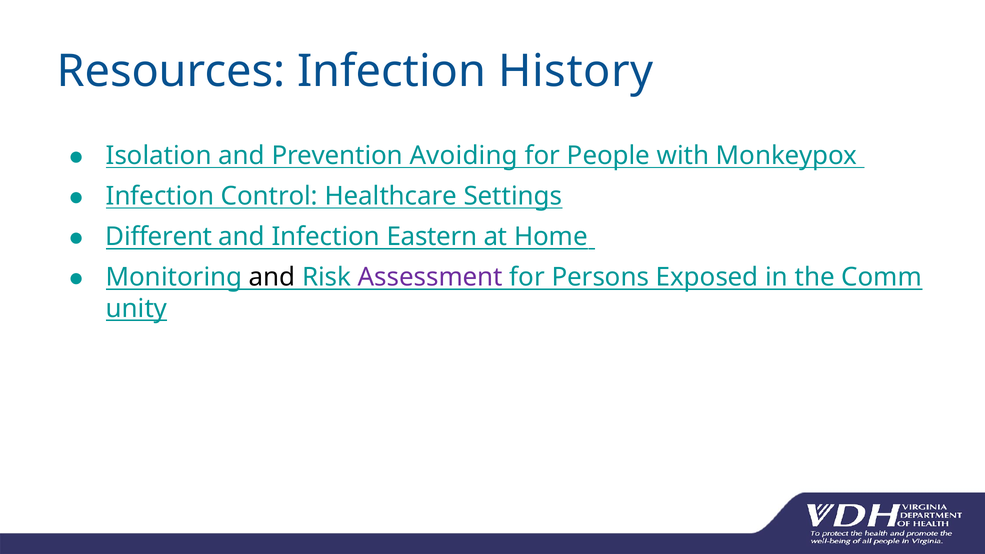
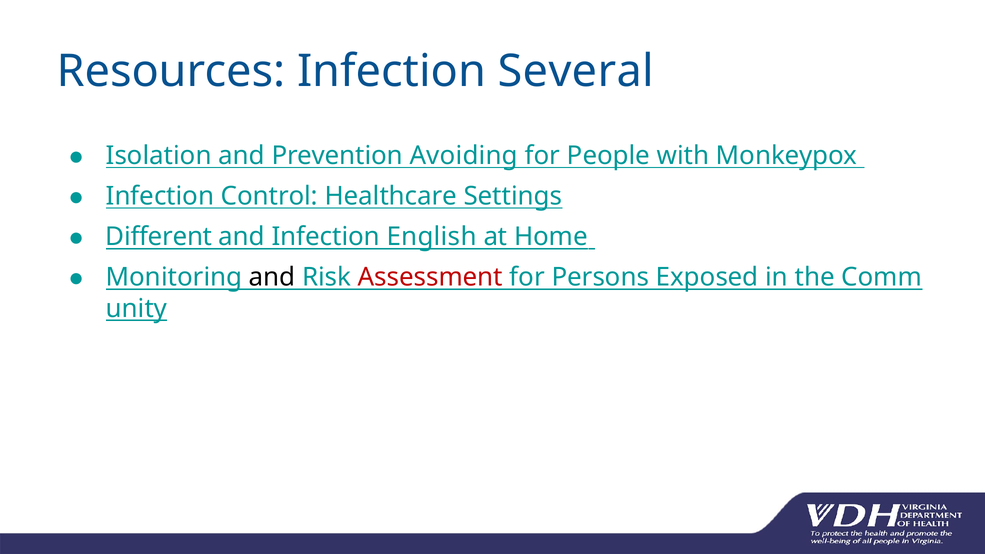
History: History -> Several (576, 72)
Eastern: Eastern -> English (432, 237)
Assessment colour: purple -> red (430, 277)
